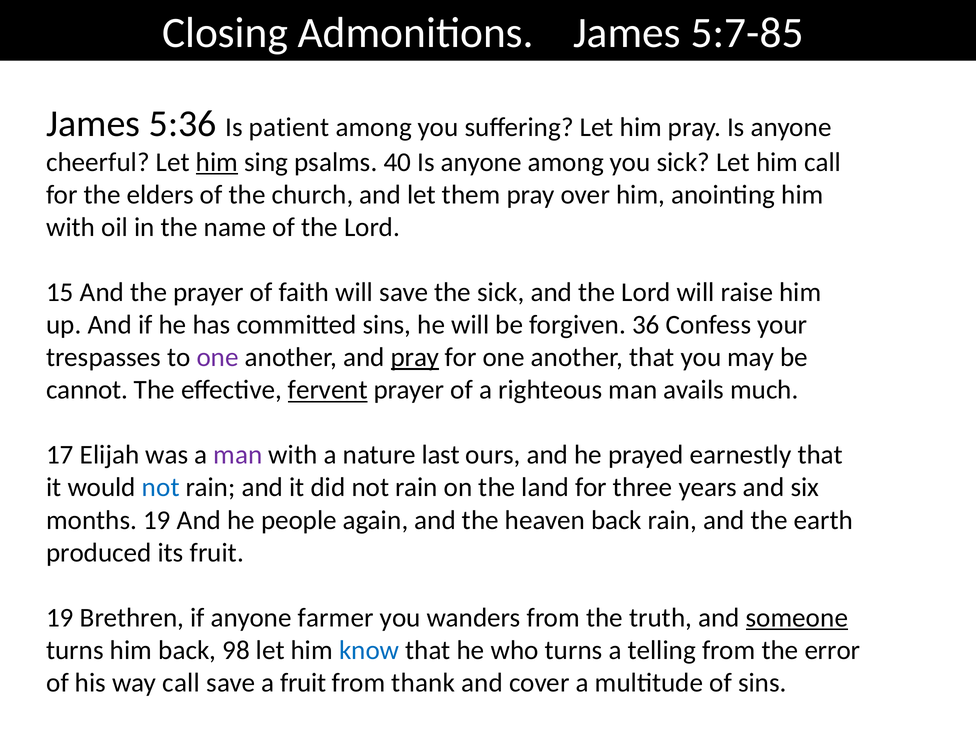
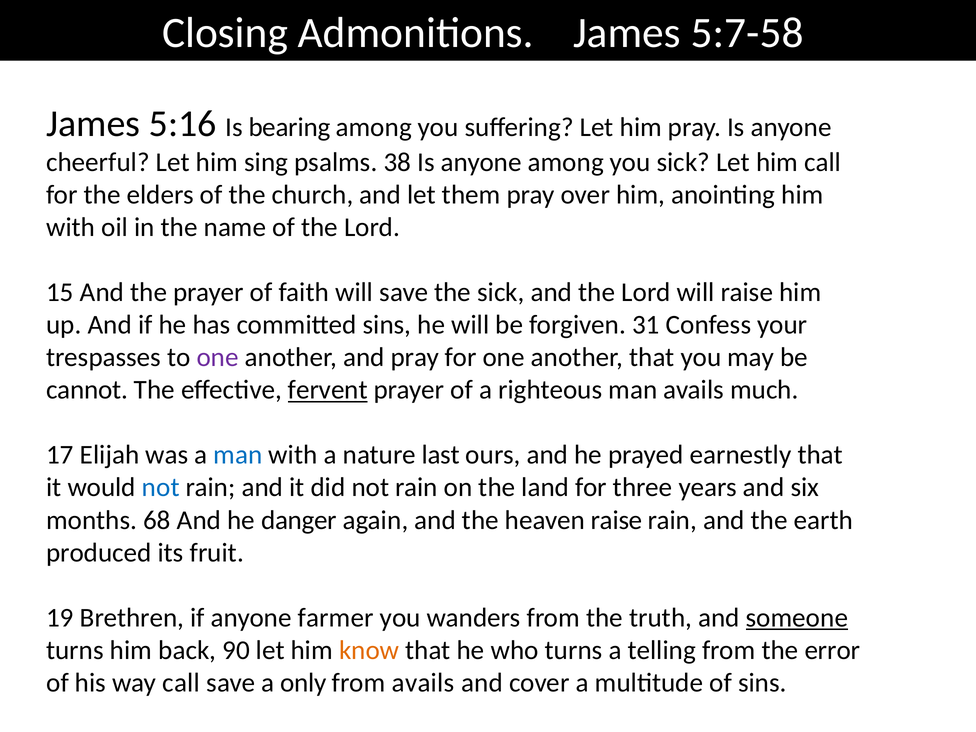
5:7-85: 5:7-85 -> 5:7-58 (747, 33)
5:36: 5:36 -> 5:16 (183, 124)
patient: patient -> bearing (289, 127)
him underline: present -> none (217, 162)
40: 40 -> 38 (397, 162)
36: 36 -> 31 (646, 325)
pray underline: present -> none (415, 357)
man colour: purple -> blue (238, 455)
months 19: 19 -> 68 (157, 520)
people: people -> danger (299, 520)
heaven back: back -> raise (617, 520)
98: 98 -> 90 (236, 650)
know colour: blue -> orange (369, 650)
a fruit: fruit -> only (303, 683)
from thank: thank -> avails (423, 683)
